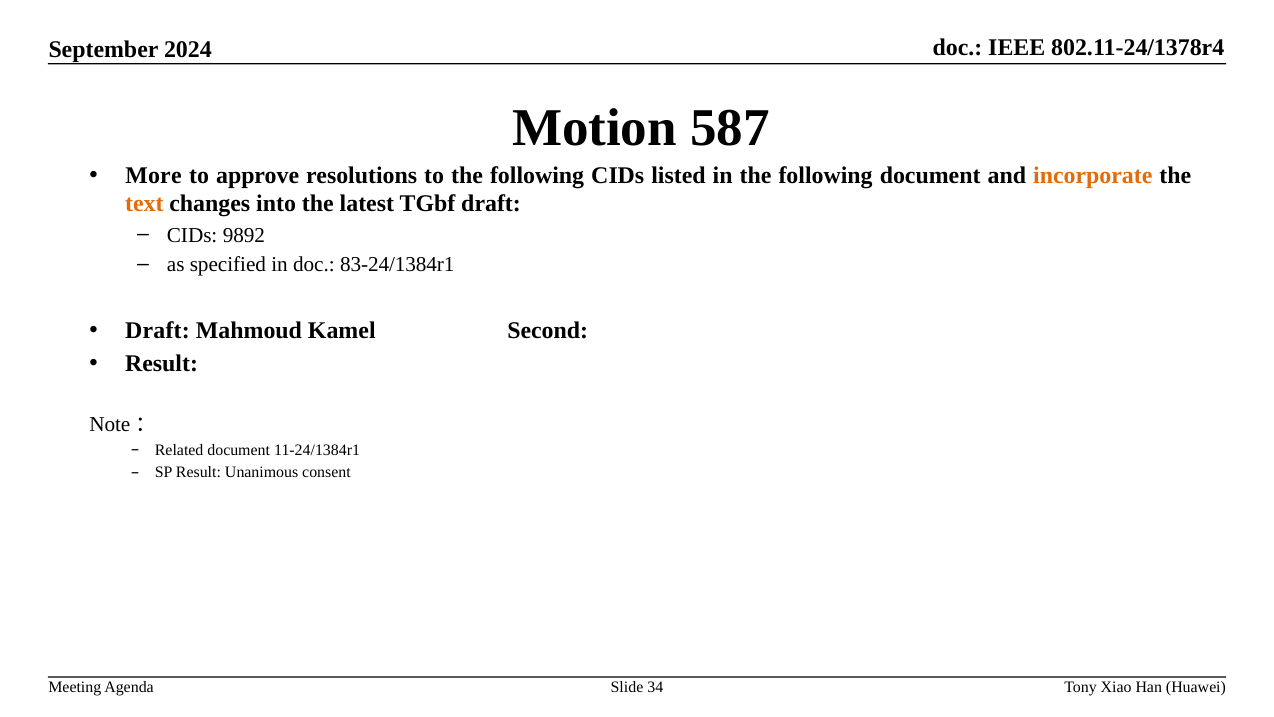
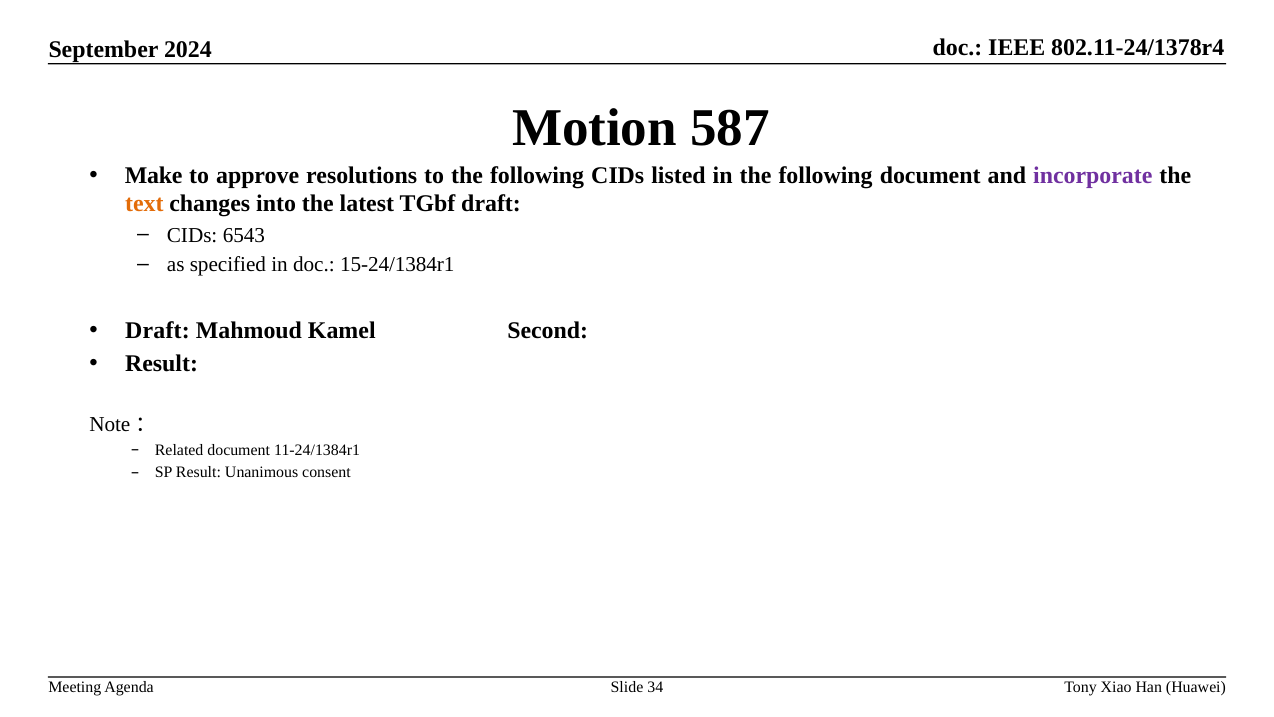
More: More -> Make (154, 175)
incorporate colour: orange -> purple (1093, 175)
9892: 9892 -> 6543 (244, 235)
83-24/1384r1: 83-24/1384r1 -> 15-24/1384r1 (397, 265)
